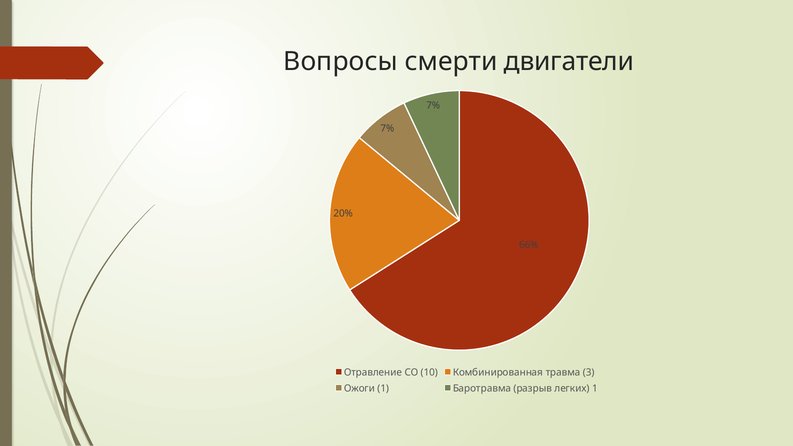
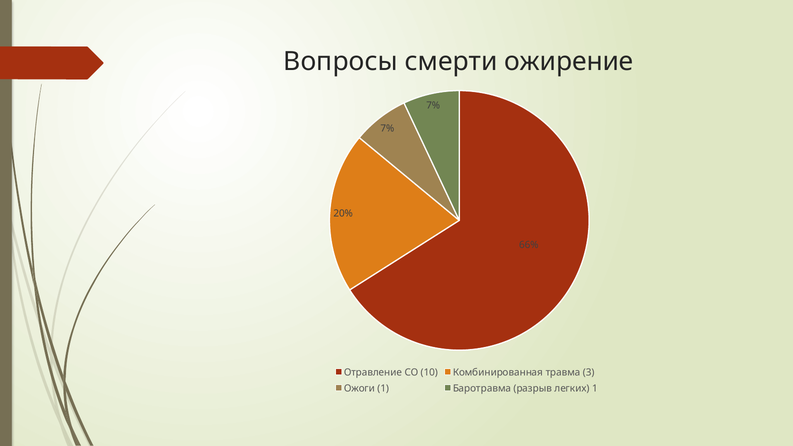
двигатели: двигатели -> ожирение (569, 61)
